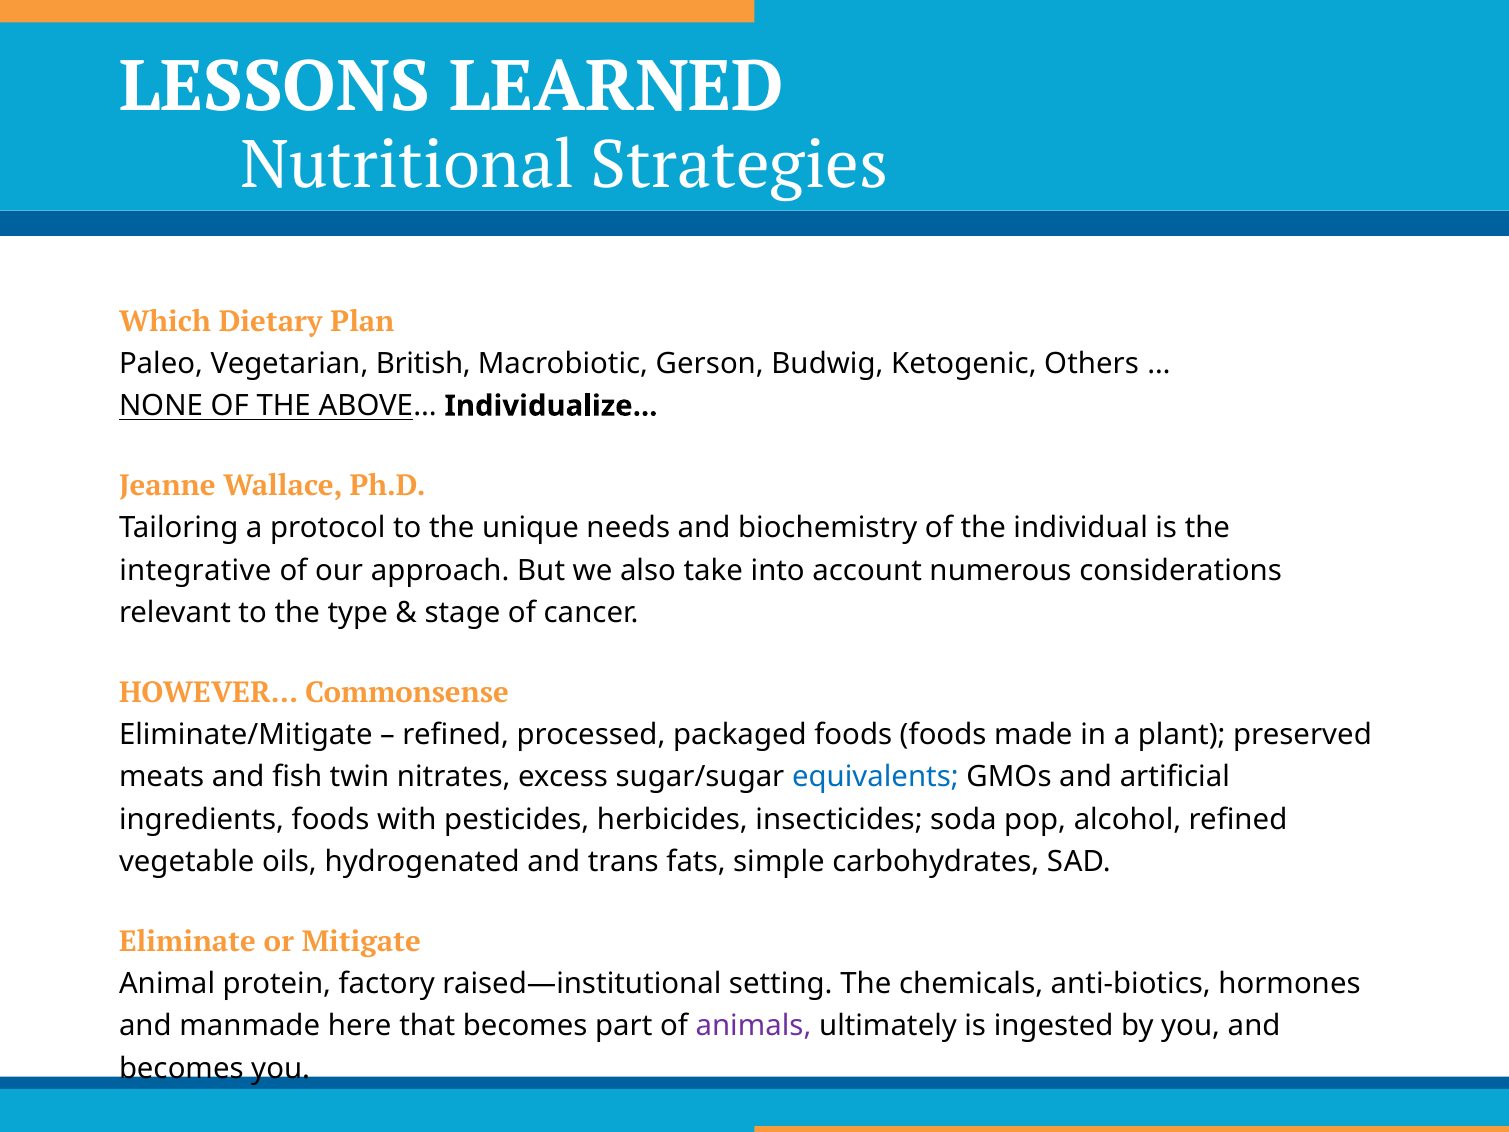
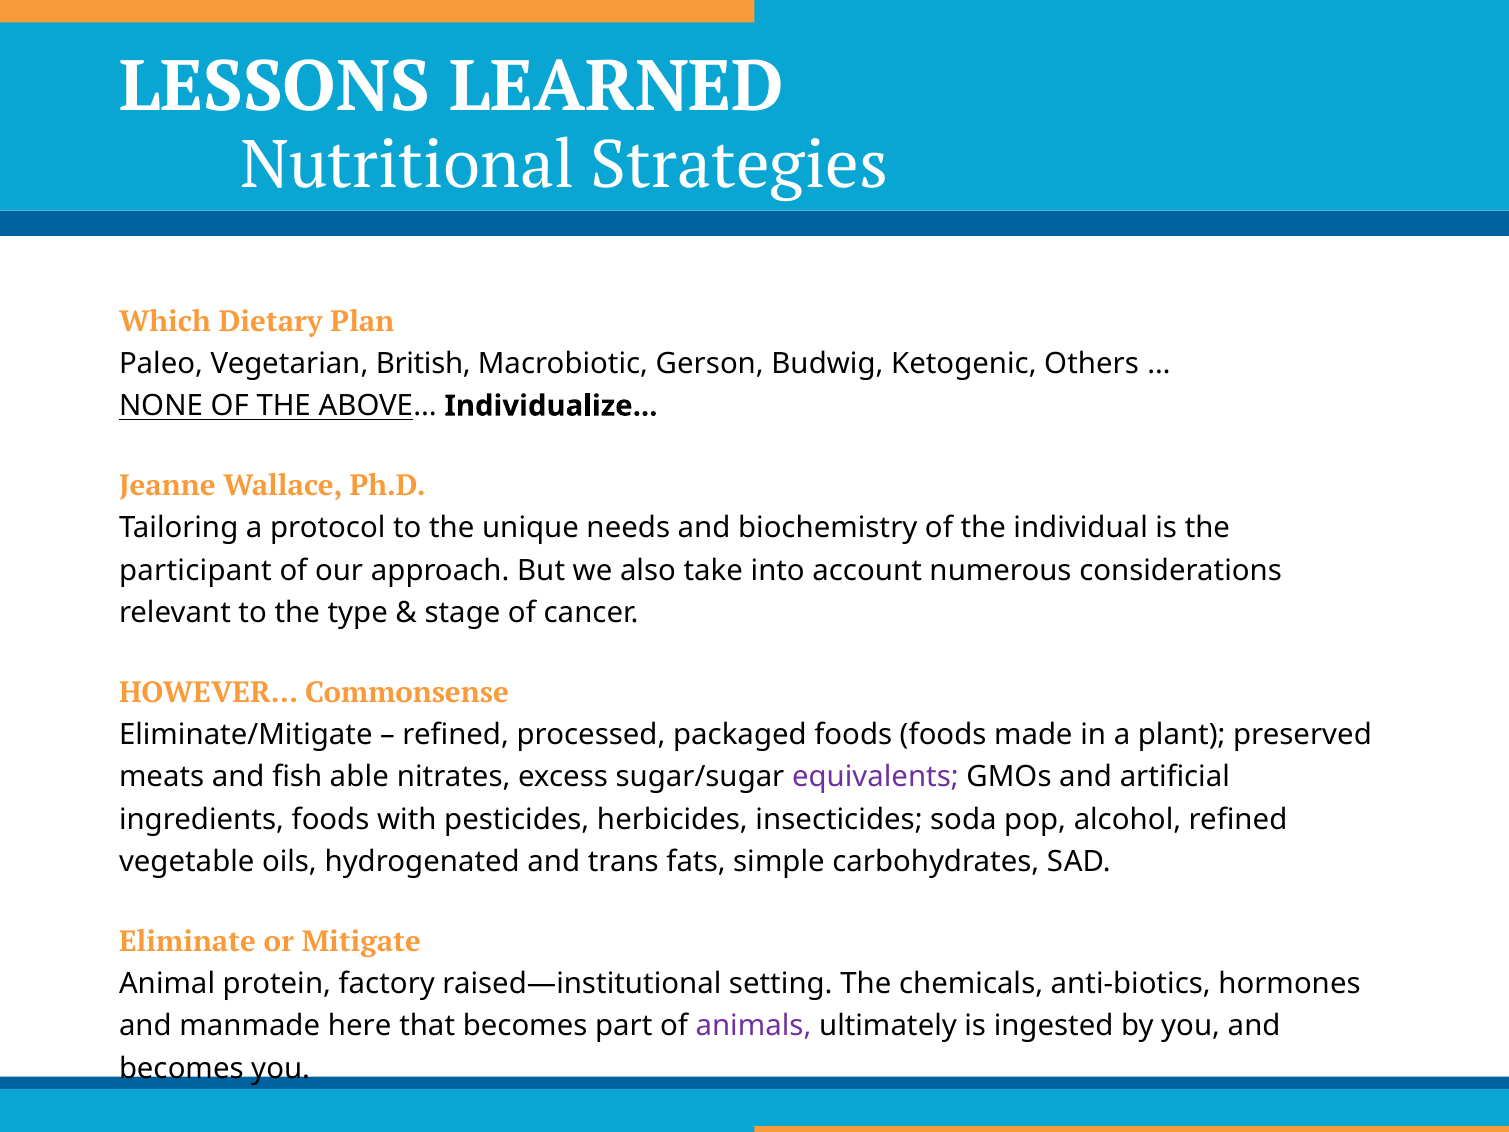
integrative: integrative -> participant (195, 570)
twin: twin -> able (359, 777)
equivalents colour: blue -> purple (875, 777)
